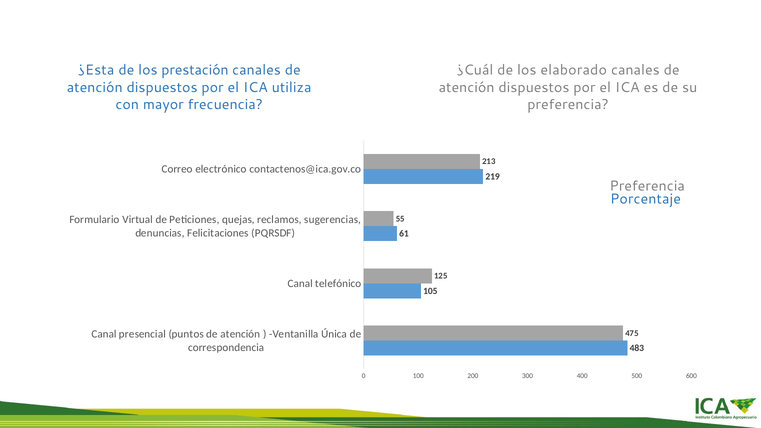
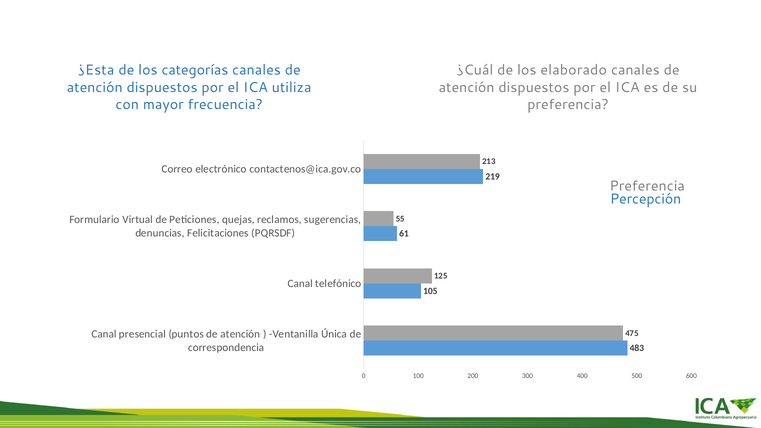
prestación: prestación -> categorías (195, 70)
Porcentaje: Porcentaje -> Percepción (646, 199)
